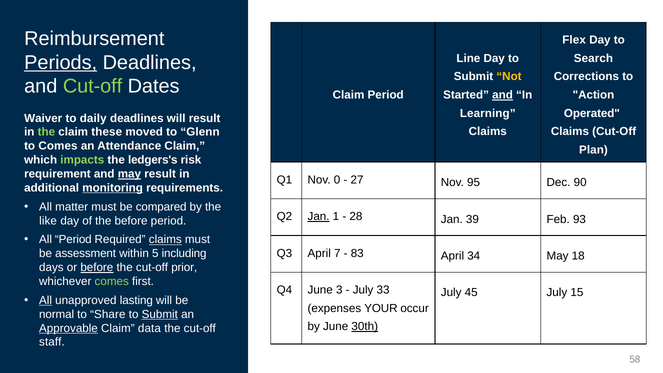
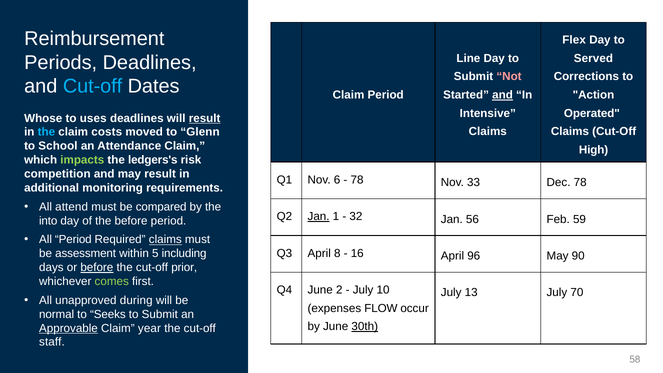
Search: Search -> Served (593, 58)
Periods underline: present -> none (61, 62)
Not colour: yellow -> pink (509, 77)
Cut-off colour: light green -> light blue (93, 86)
Learning: Learning -> Intensive (488, 113)
Waiver: Waiver -> Whose (43, 118)
daily: daily -> uses (93, 118)
result underline: none -> present (205, 118)
the colour: light green -> light blue (46, 132)
these: these -> costs (107, 132)
to Comes: Comes -> School (58, 146)
Plan: Plan -> High (594, 150)
requirement: requirement -> competition (57, 174)
may underline: present -> none (129, 174)
0: 0 -> 6 (337, 180)
27: 27 -> 78 (357, 180)
95: 95 -> 33 (474, 182)
Dec 90: 90 -> 78 (580, 182)
monitoring underline: present -> none (113, 188)
matter: matter -> attend (72, 207)
28: 28 -> 32 (356, 217)
39: 39 -> 56 (472, 219)
93: 93 -> 59 (579, 219)
like: like -> into (48, 221)
7: 7 -> 8 (337, 253)
83: 83 -> 16 (357, 253)
34: 34 -> 96 (474, 256)
18: 18 -> 90 (578, 256)
3: 3 -> 2 (339, 290)
33: 33 -> 10 (383, 290)
45: 45 -> 13 (471, 293)
15: 15 -> 70 (577, 293)
All underline: present -> none (46, 300)
lasting: lasting -> during (136, 300)
YOUR: YOUR -> FLOW (381, 308)
Share: Share -> Seeks (108, 314)
Submit underline: present -> none (160, 314)
data: data -> year (149, 328)
